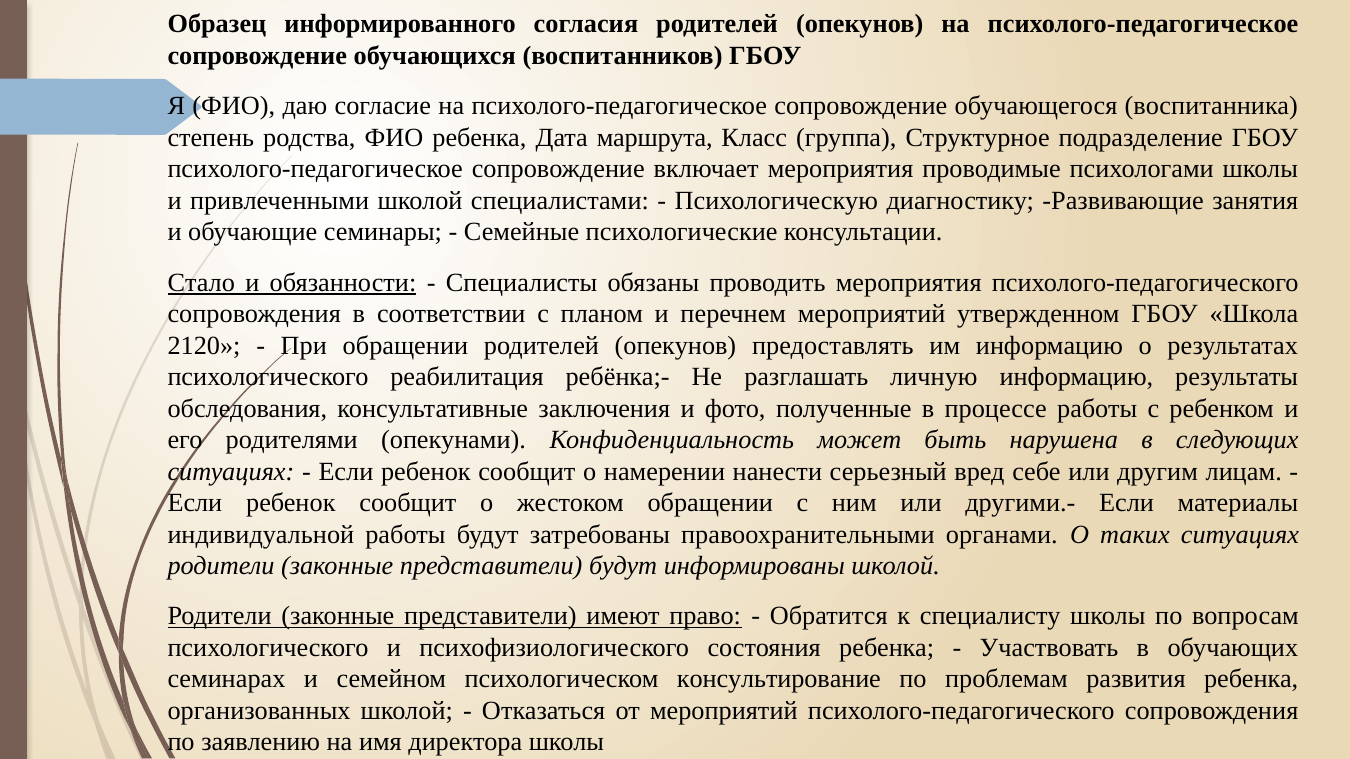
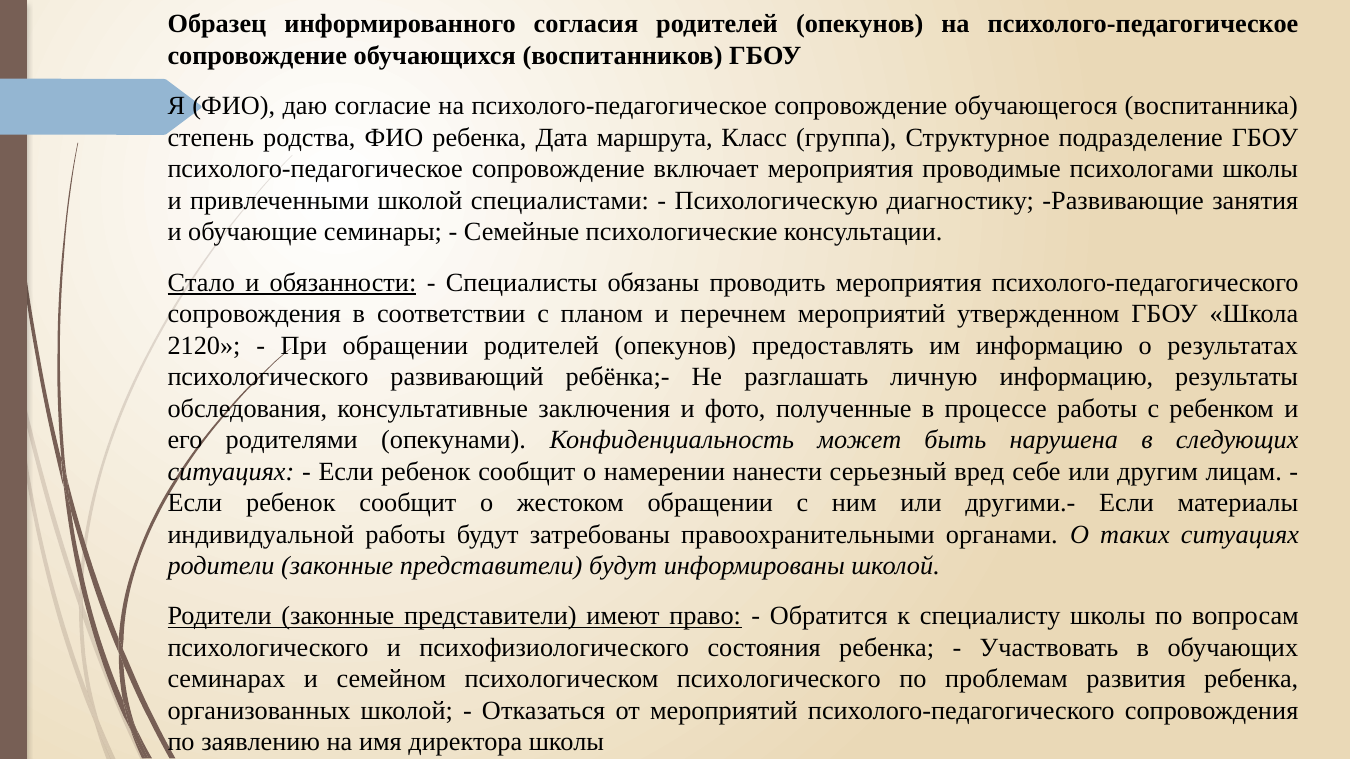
реабилитация: реабилитация -> развивающий (467, 377)
психологическом консультирование: консультирование -> психологического (779, 679)
